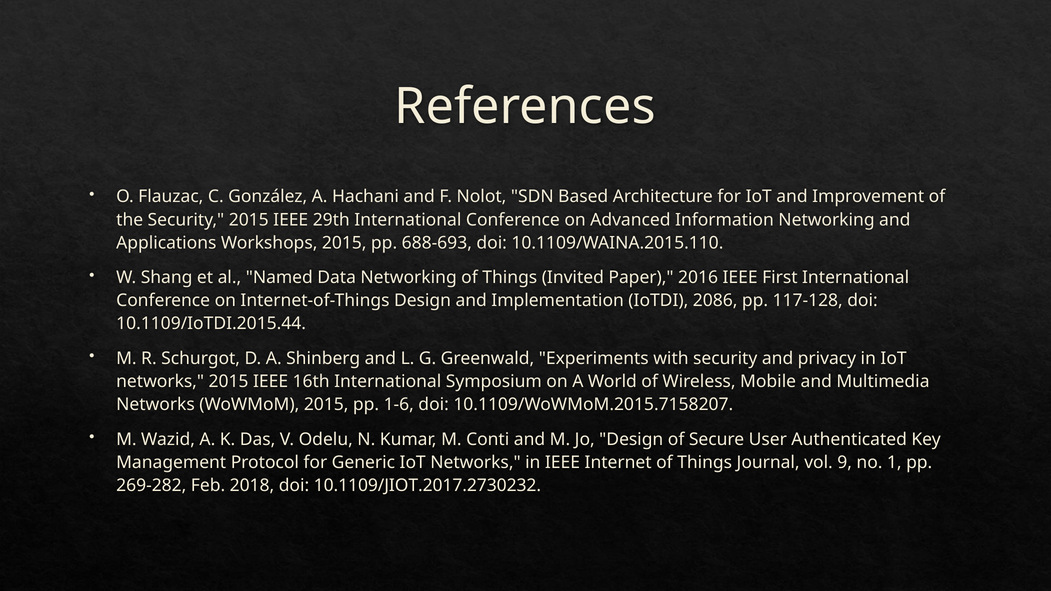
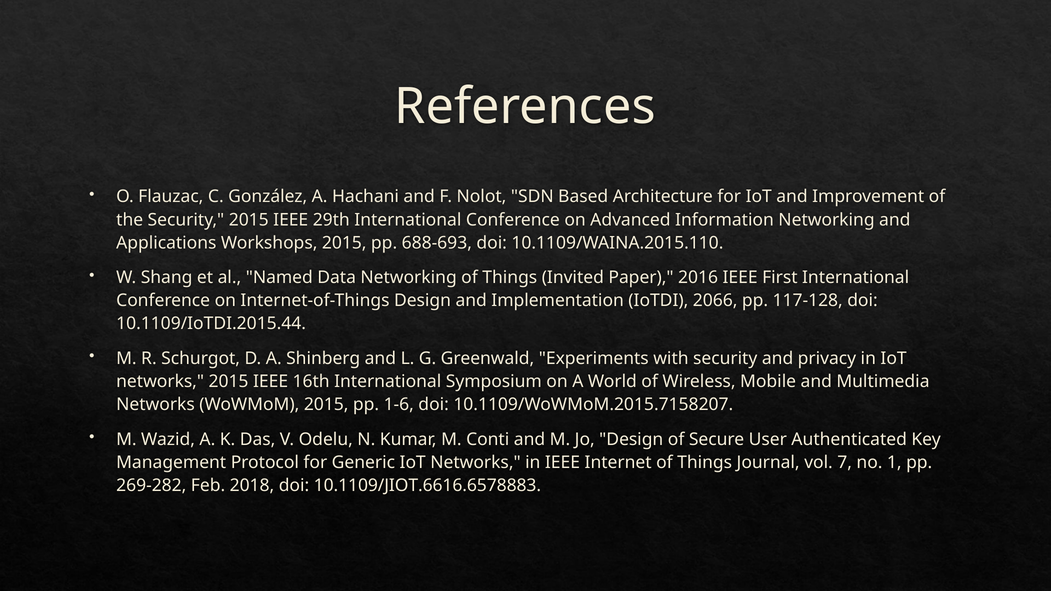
2086: 2086 -> 2066 (715, 301)
9: 9 -> 7 (845, 462)
10.1109/JIOT.2017.2730232: 10.1109/JIOT.2017.2730232 -> 10.1109/JIOT.6616.6578883 (427, 486)
